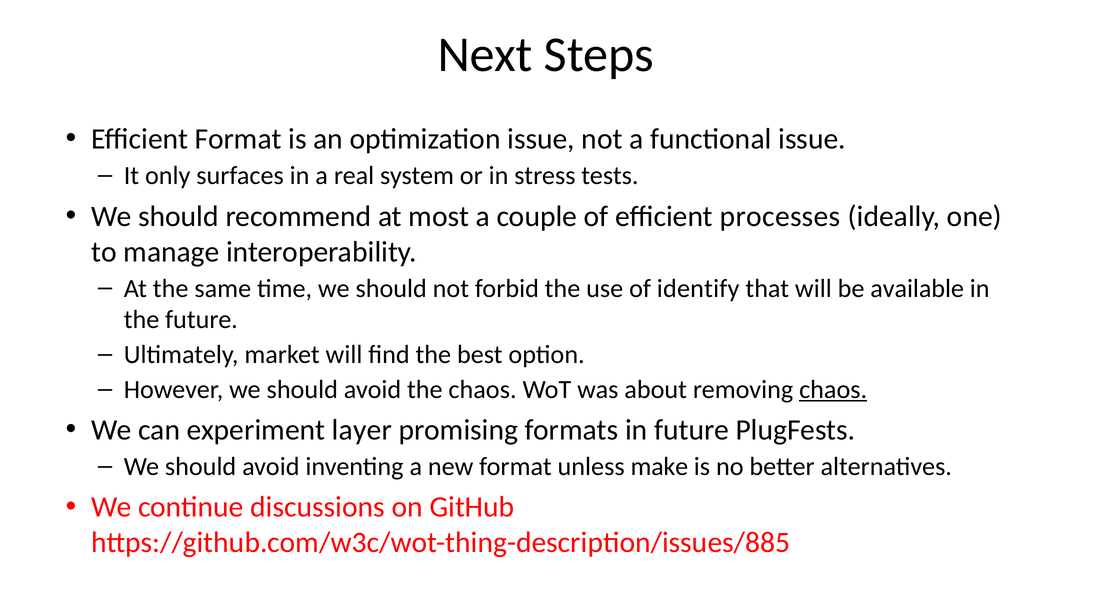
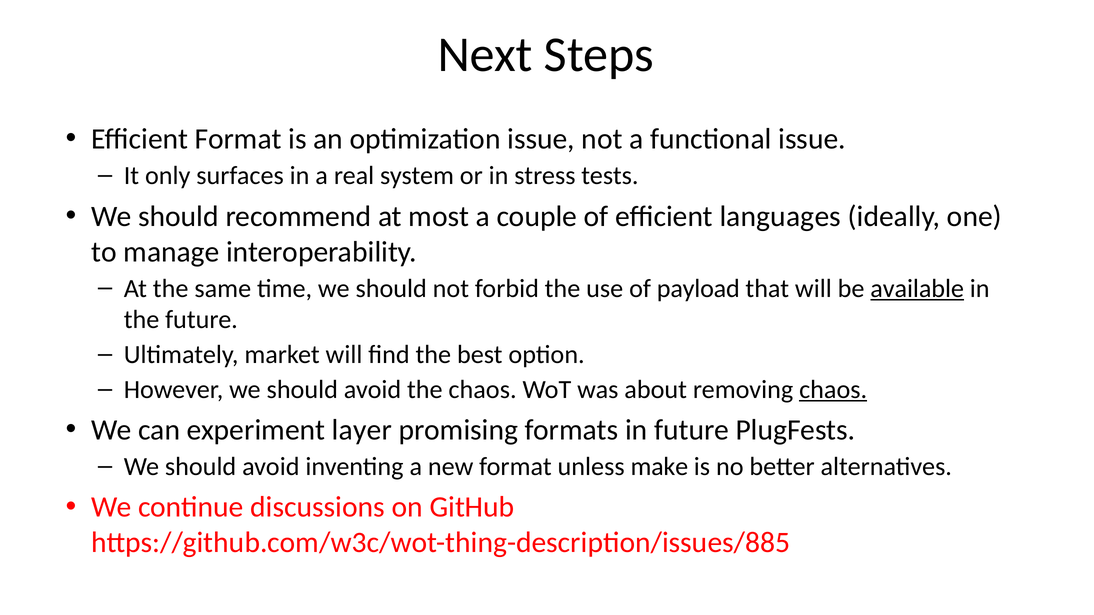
processes: processes -> languages (780, 216)
identify: identify -> payload (698, 288)
available underline: none -> present (917, 288)
